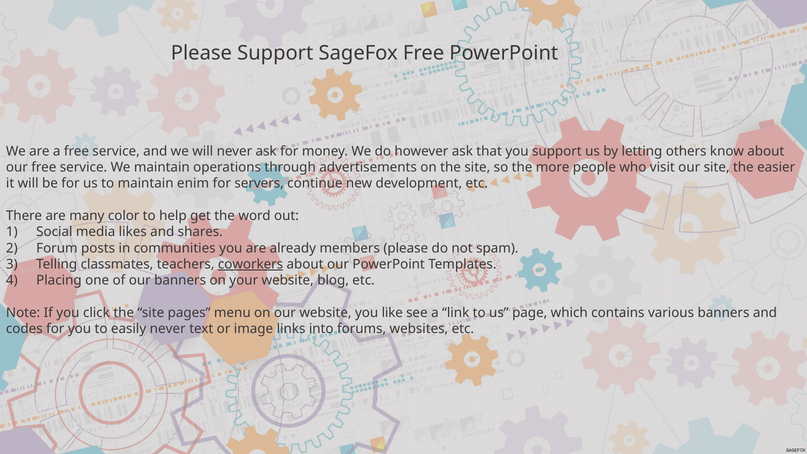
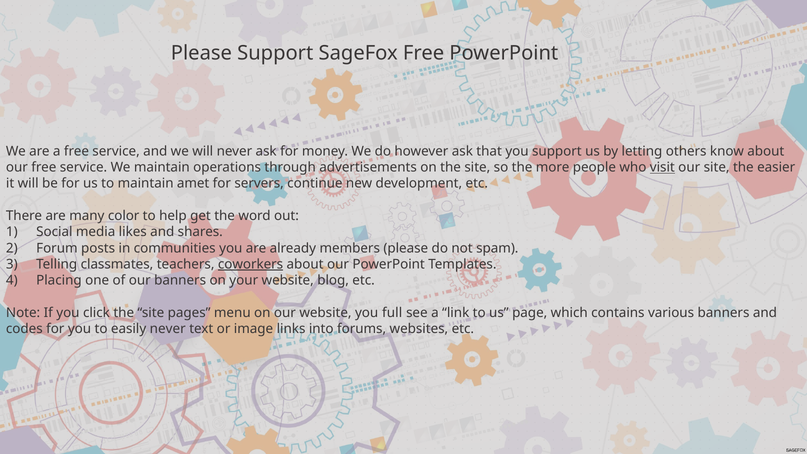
visit underline: none -> present (662, 167)
enim: enim -> amet (193, 184)
like: like -> full (392, 313)
